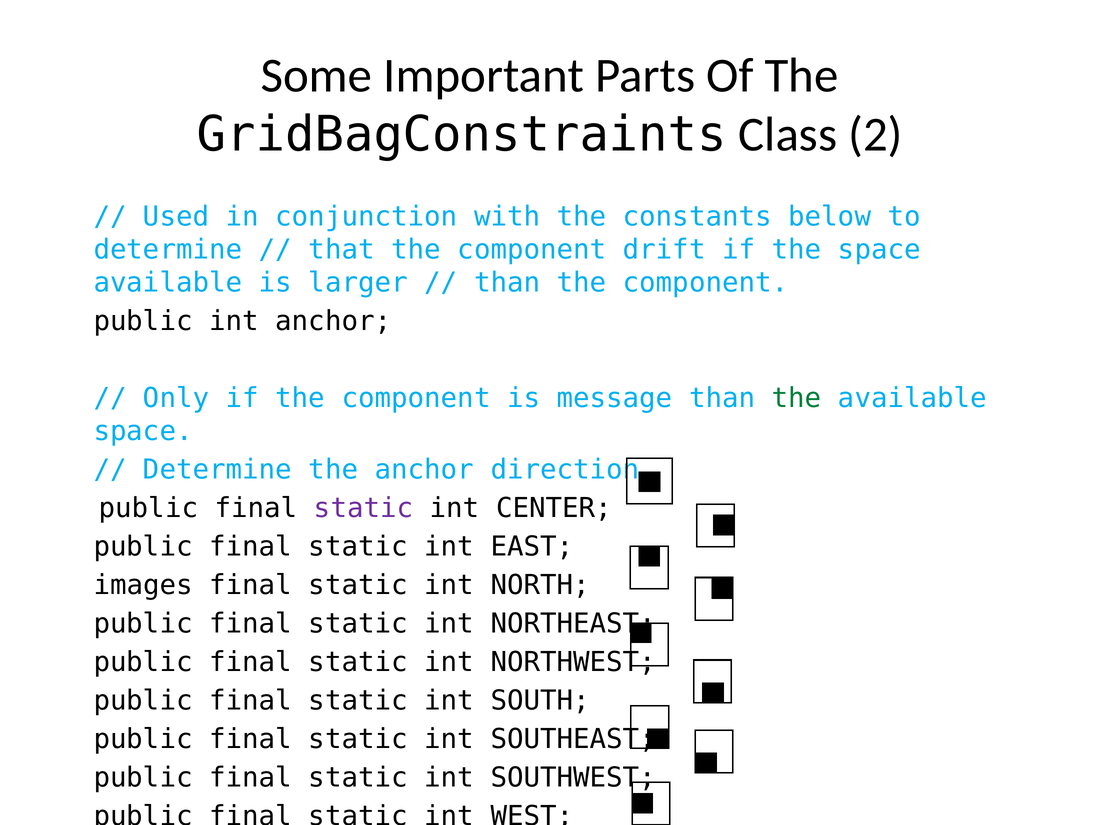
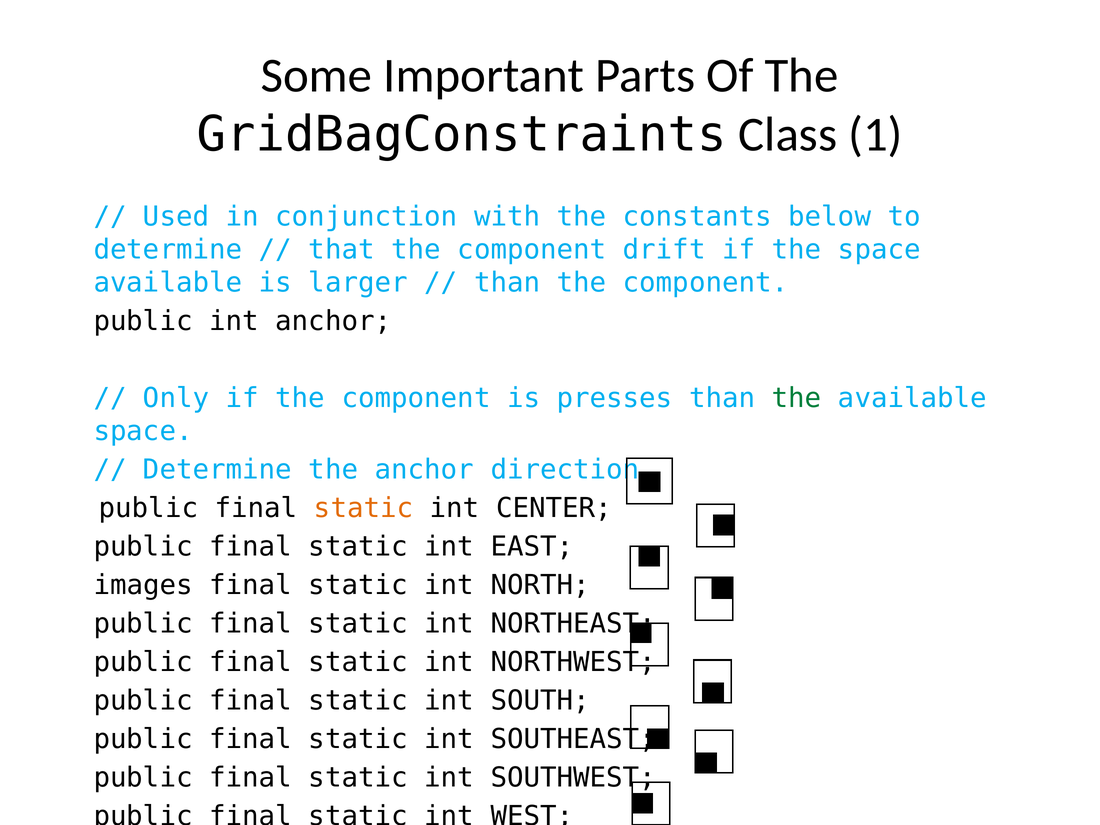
2: 2 -> 1 (876, 135)
message: message -> presses (615, 398)
static colour: purple -> orange (364, 508)
